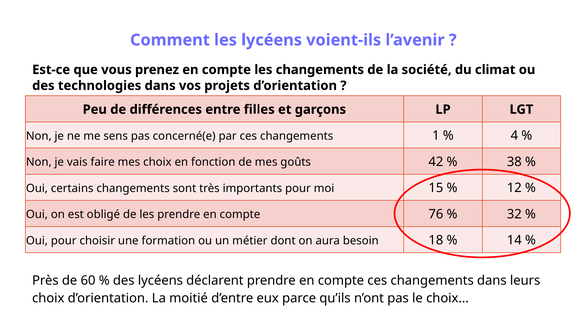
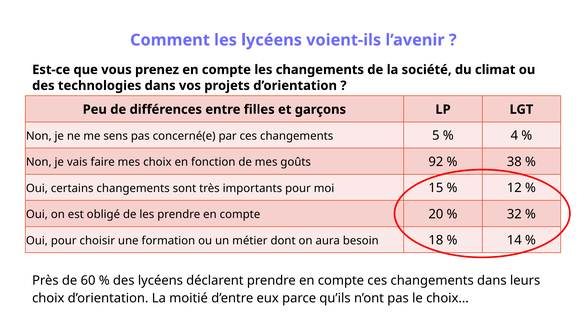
1: 1 -> 5 (436, 136)
42: 42 -> 92 (436, 162)
76: 76 -> 20 (436, 214)
